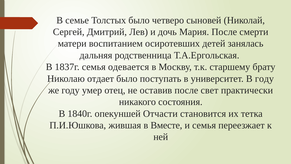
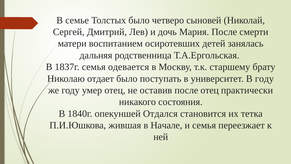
после свет: свет -> отец (210, 90)
Отчасти: Отчасти -> Отдался (160, 113)
Вместе: Вместе -> Начале (166, 125)
